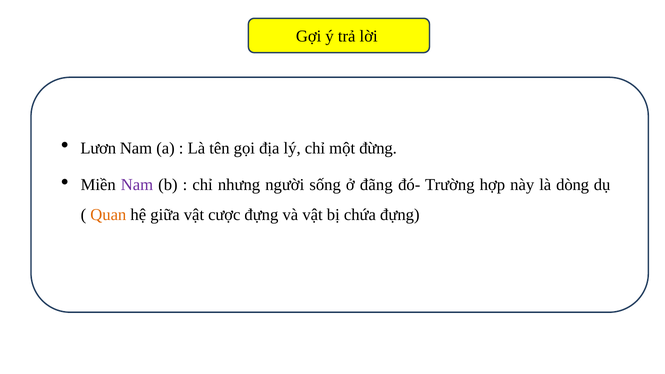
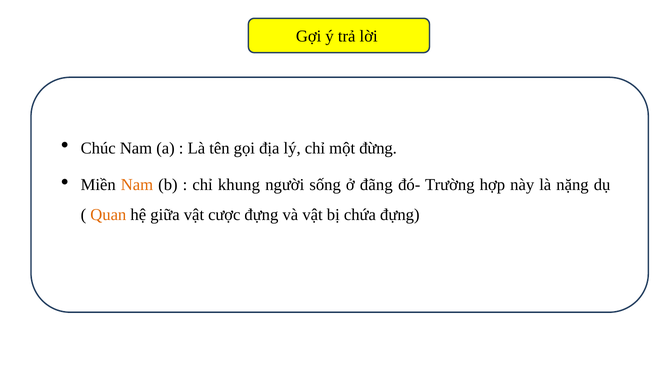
Lươn: Lươn -> Chúc (98, 148)
Nam colour: purple -> orange (137, 185)
nhưng: nhưng -> khung (239, 185)
dòng: dòng -> nặng (573, 185)
